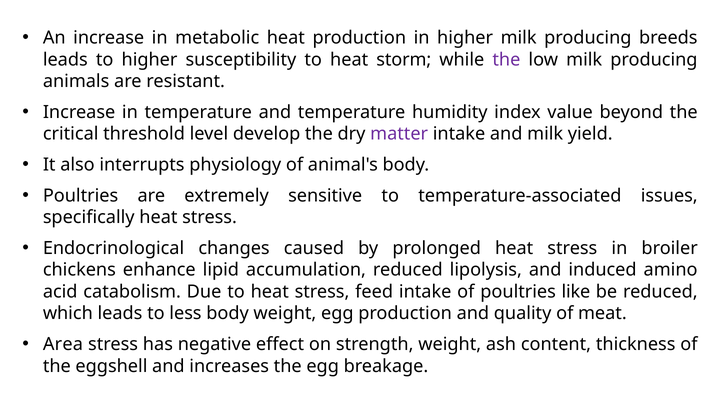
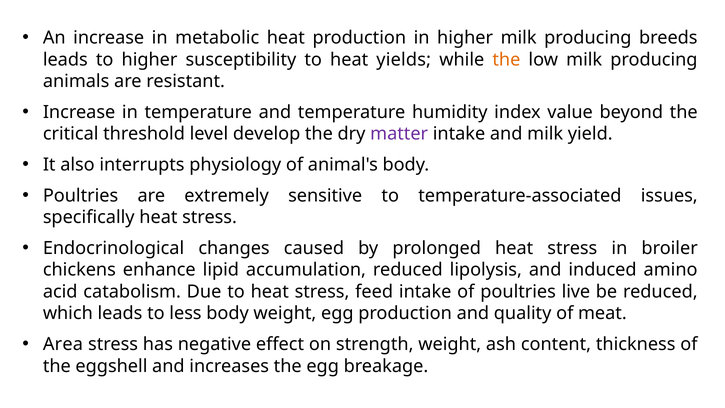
storm: storm -> yields (404, 60)
the colour: purple -> orange (506, 60)
like: like -> live (576, 292)
